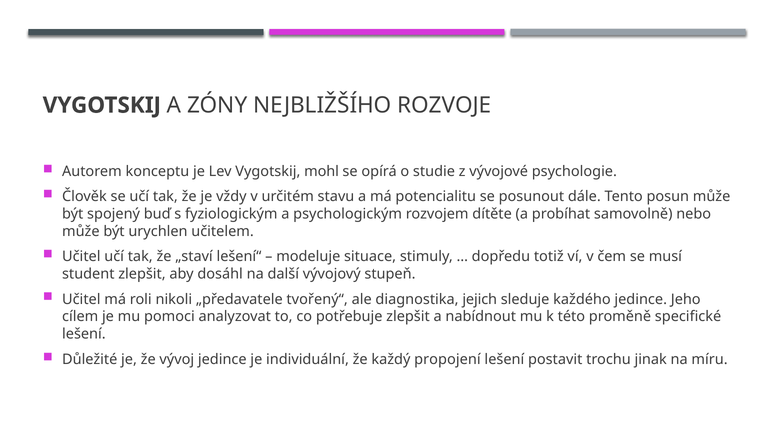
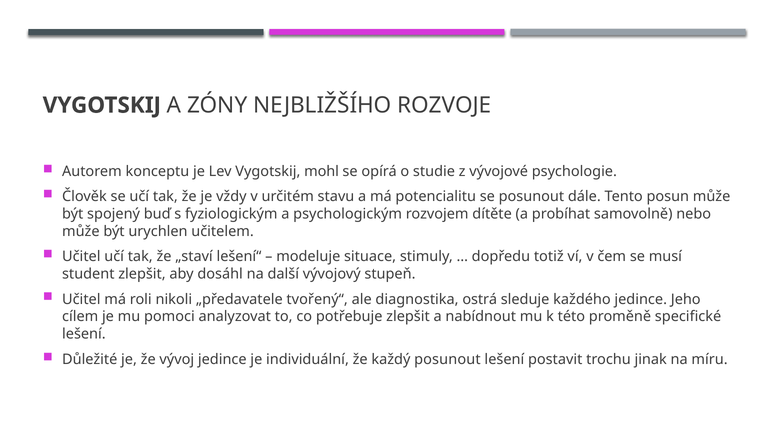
jejich: jejich -> ostrá (480, 299)
každý propojení: propojení -> posunout (447, 359)
